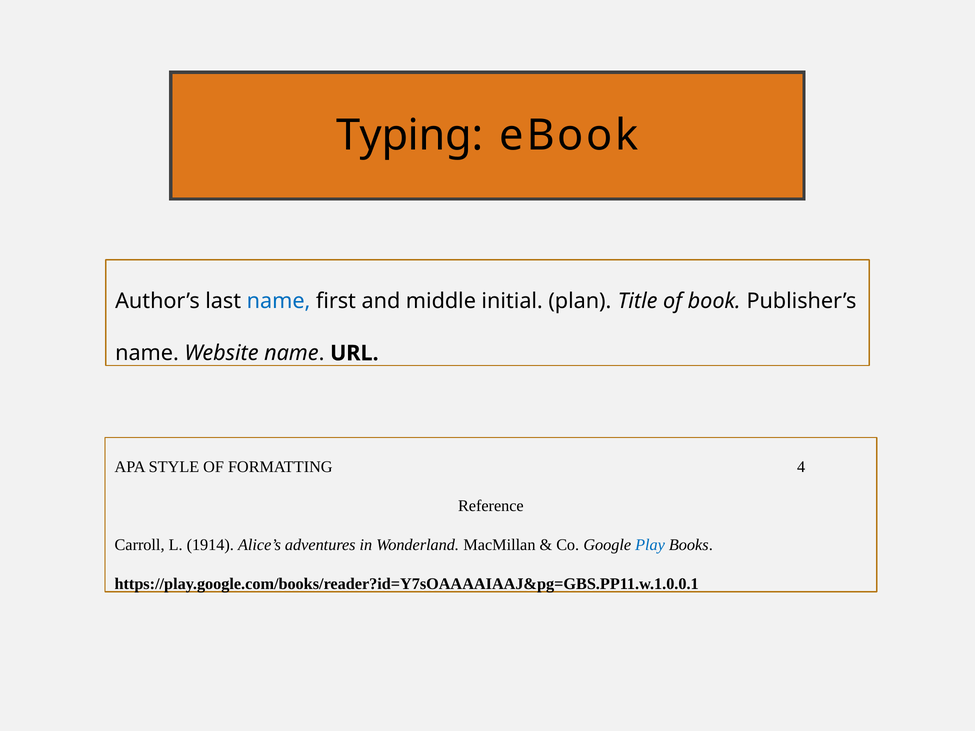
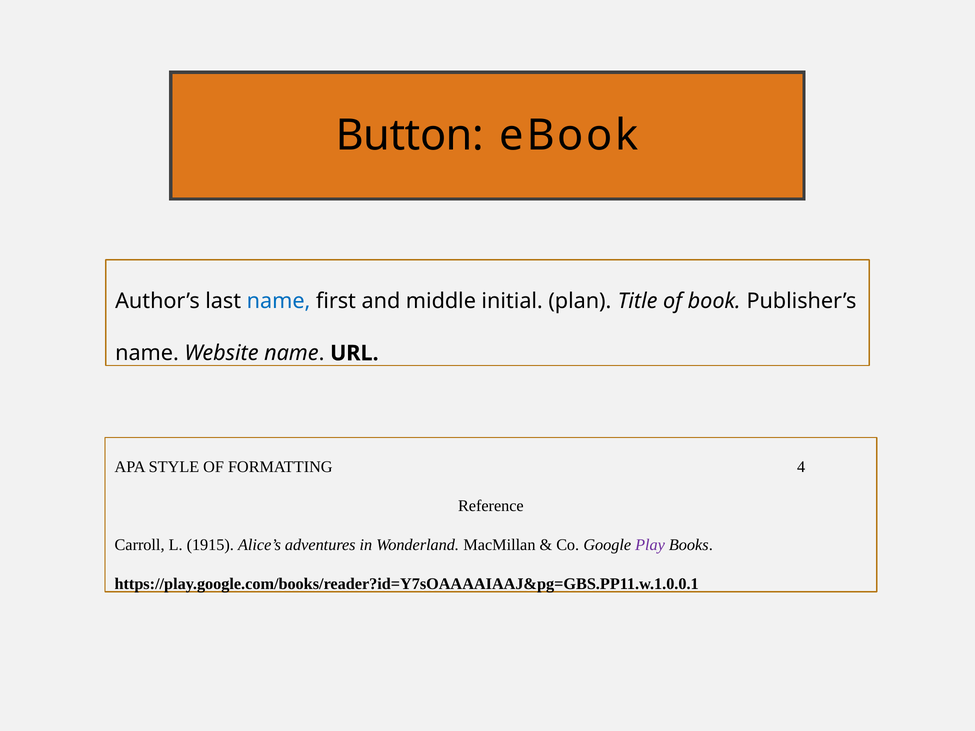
Typing: Typing -> Button (410, 135)
1914: 1914 -> 1915 (210, 545)
Play colour: blue -> purple (650, 545)
